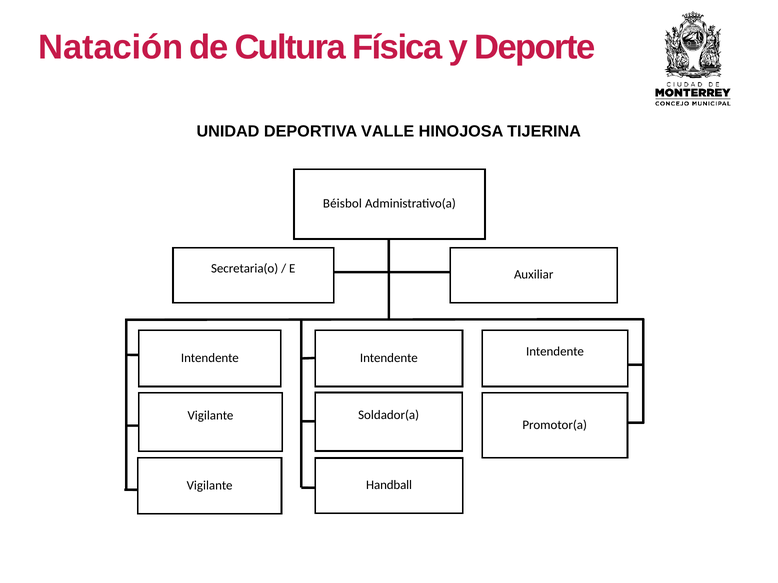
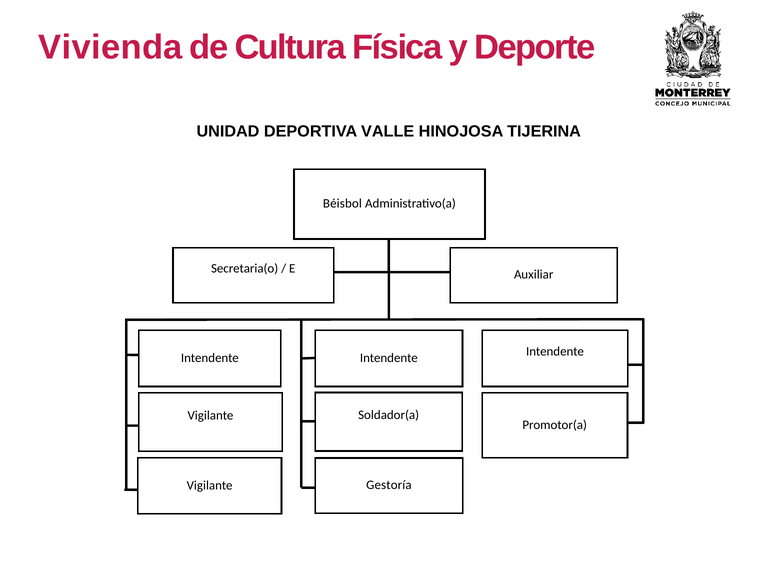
Natación: Natación -> Vivienda (111, 47)
Handball: Handball -> Gestoría (389, 486)
